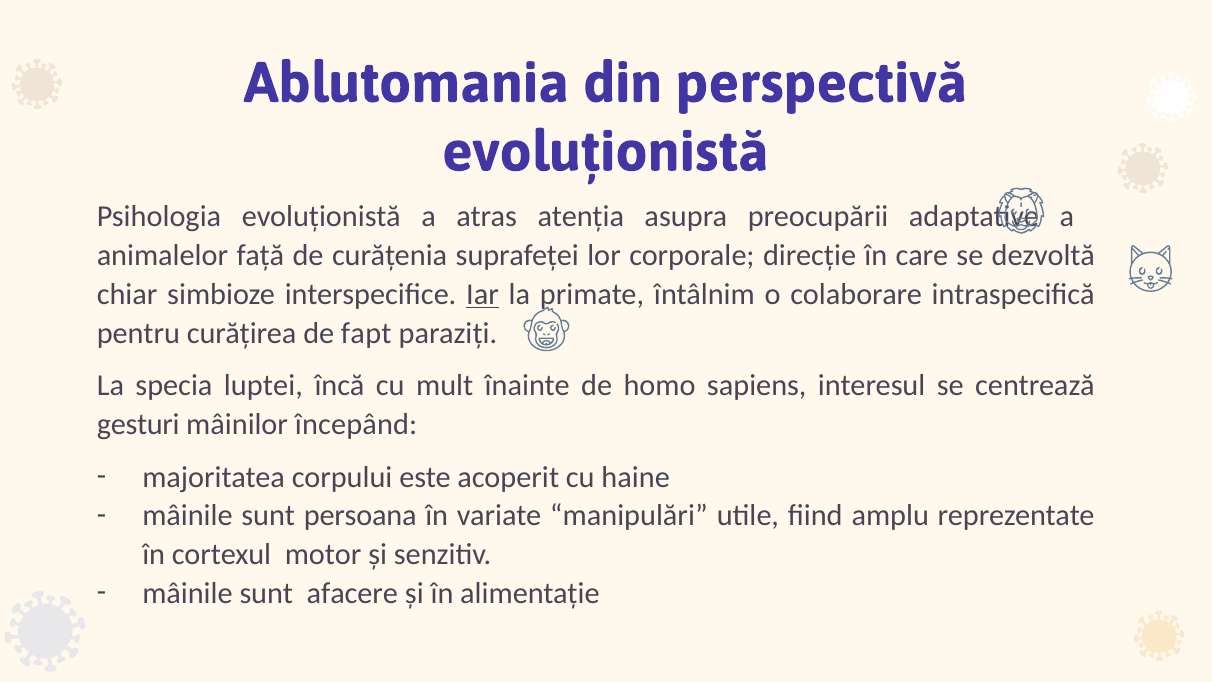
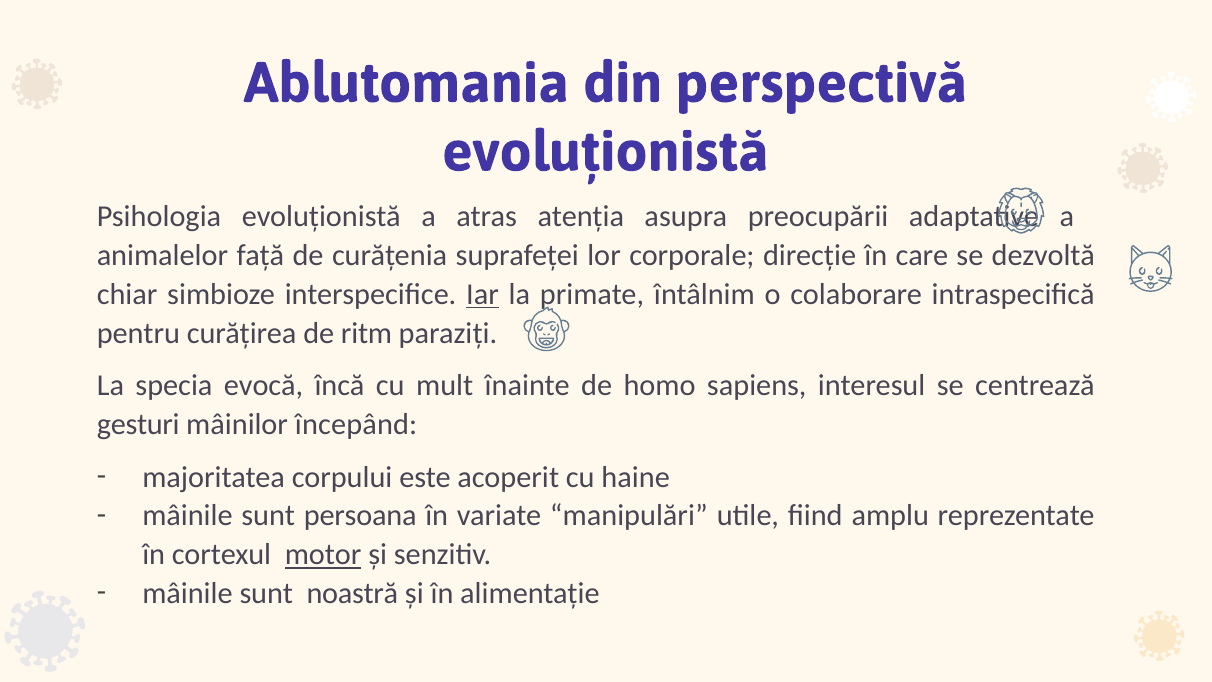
fapt: fapt -> ritm (367, 333)
luptei: luptei -> evocă (264, 386)
motor underline: none -> present (323, 555)
afacere: afacere -> noastră (352, 594)
